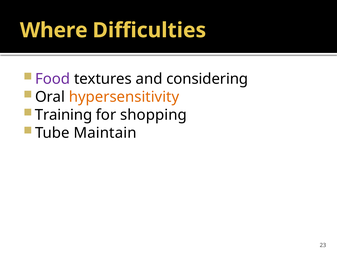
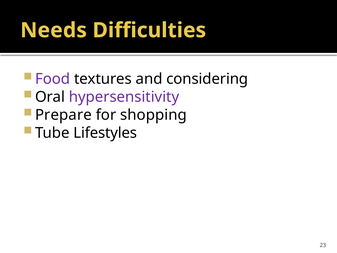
Where: Where -> Needs (54, 30)
hypersensitivity colour: orange -> purple (124, 97)
Training: Training -> Prepare (63, 115)
Maintain: Maintain -> Lifestyles (105, 133)
